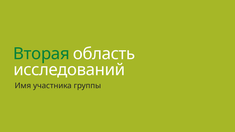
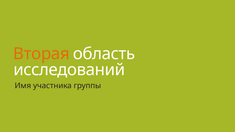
Вторая colour: green -> orange (41, 54)
